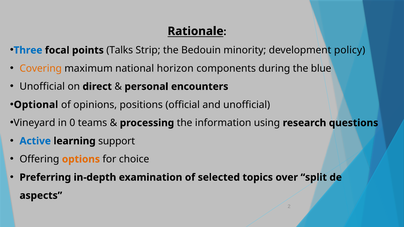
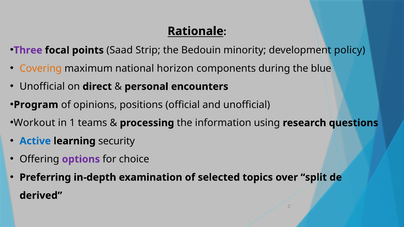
Three colour: blue -> purple (28, 50)
Talks: Talks -> Saad (120, 50)
Optional: Optional -> Program (36, 105)
Vineyard: Vineyard -> Workout (34, 123)
0: 0 -> 1 (72, 123)
support: support -> security (117, 141)
options colour: orange -> purple (81, 159)
aspects: aspects -> derived (41, 196)
